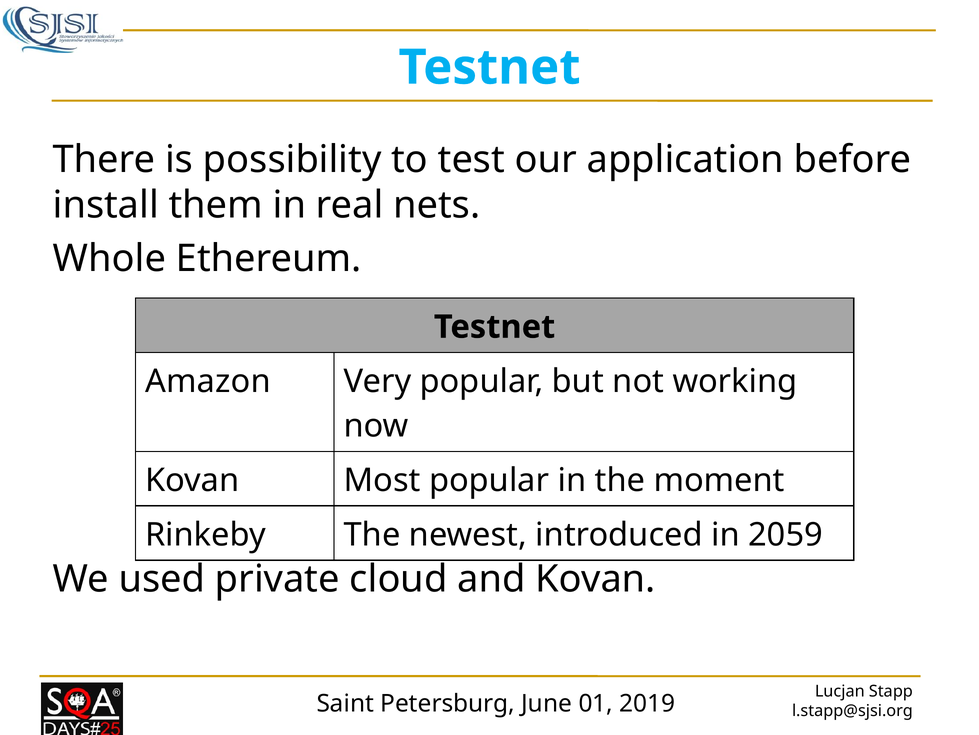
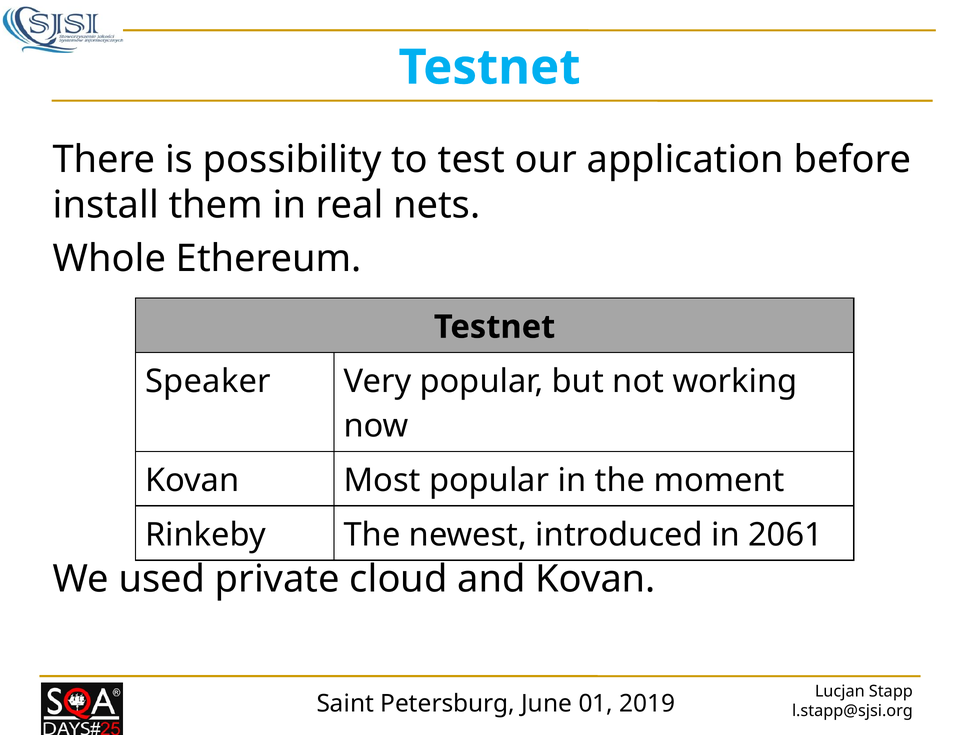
Amazon: Amazon -> Speaker (208, 381)
2059: 2059 -> 2061 (786, 534)
